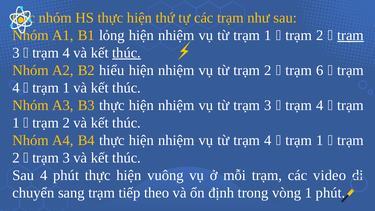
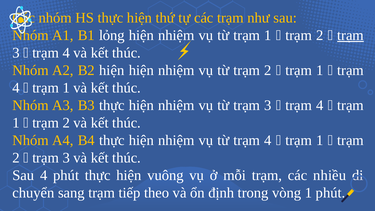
thúc underline: present -> none (127, 53)
B2 hiểu: hiểu -> hiện (112, 70)
6: 6 -> 1 (320, 70)
video: video -> nhiều (330, 175)
